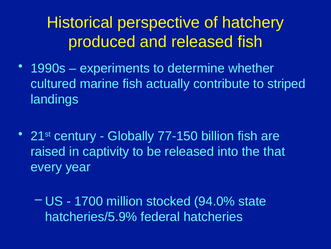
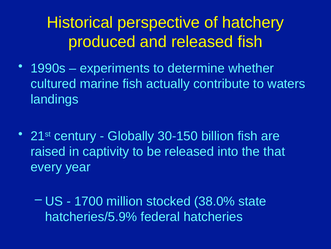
striped: striped -> waters (286, 84)
77-150: 77-150 -> 30-150 (178, 136)
94.0%: 94.0% -> 38.0% (215, 201)
